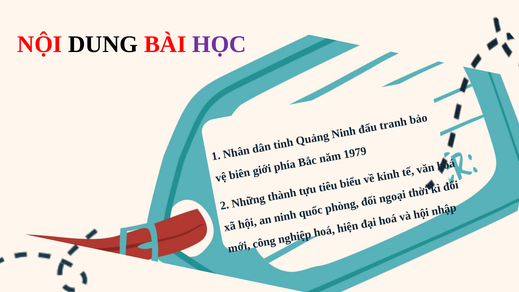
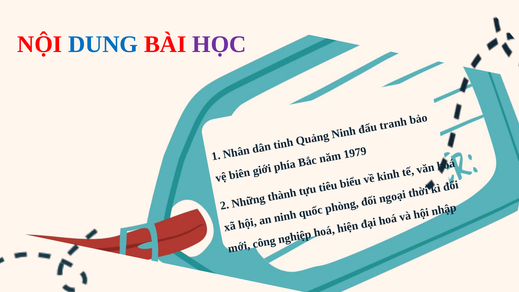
DUNG colour: black -> blue (103, 44)
